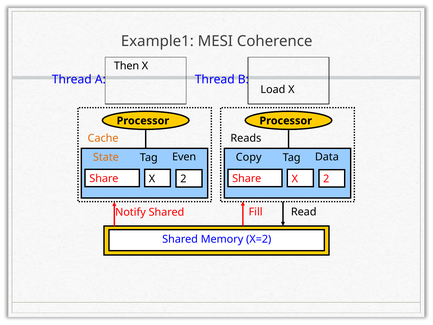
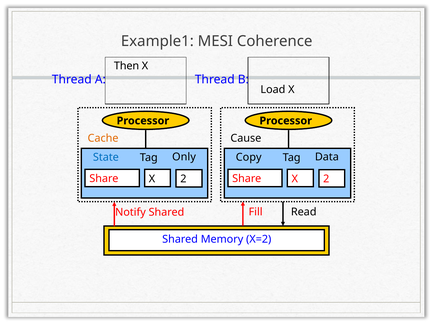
Reads: Reads -> Cause (246, 138)
Even: Even -> Only (184, 157)
State colour: orange -> blue (106, 157)
